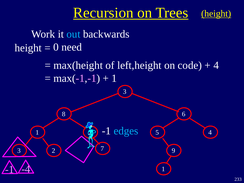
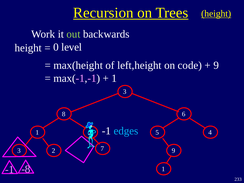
out colour: light blue -> light green (73, 34)
need: need -> level (72, 47)
4: 4 -> 9 (216, 65)
-4: -4 -> -8 (26, 169)
